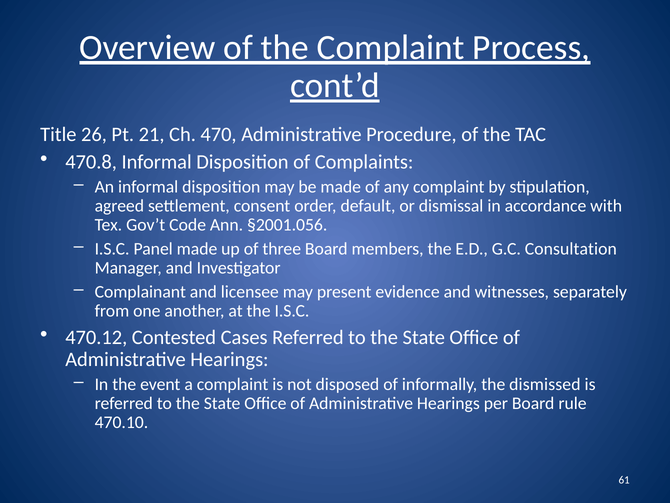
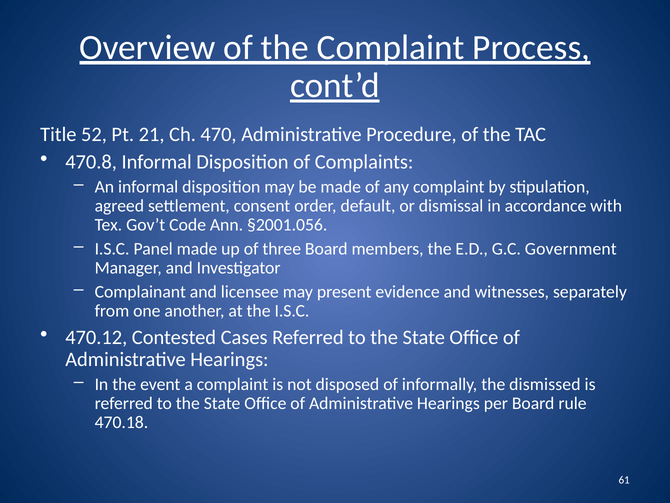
26: 26 -> 52 (94, 134)
Consultation: Consultation -> Government (571, 249)
470.10: 470.10 -> 470.18 (121, 422)
